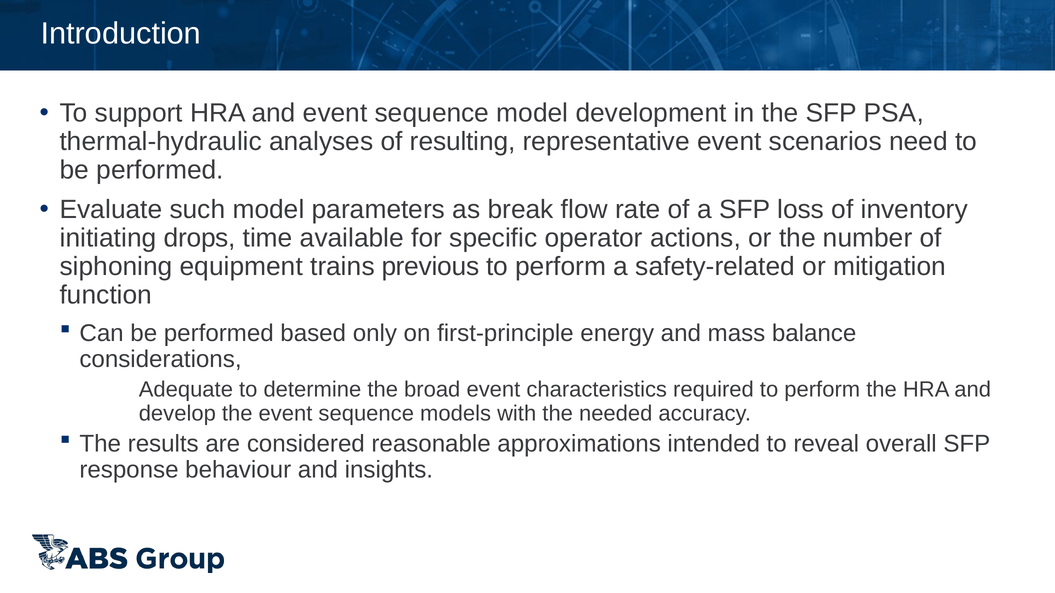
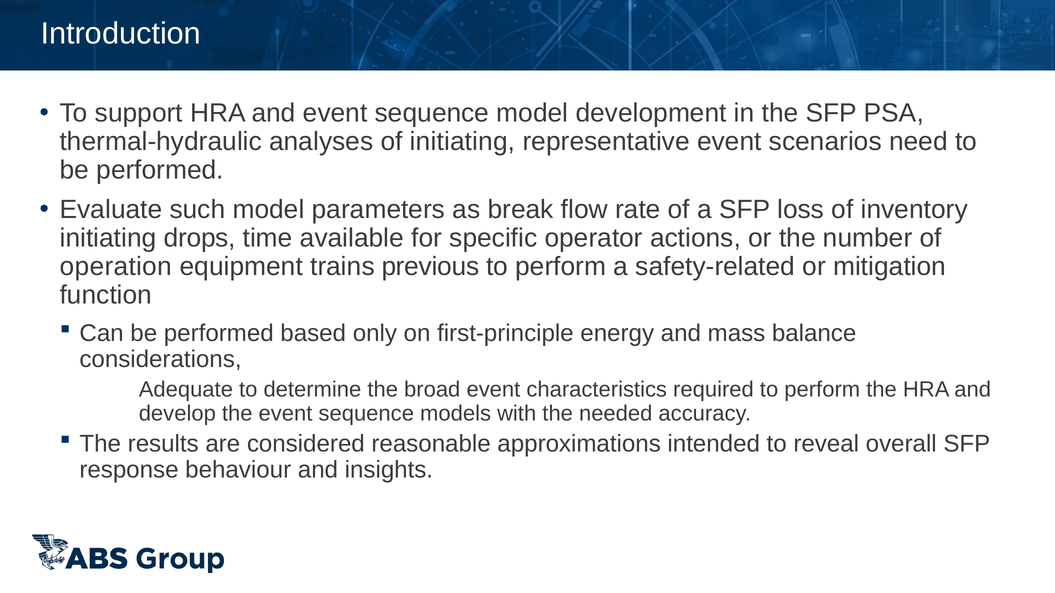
of resulting: resulting -> initiating (463, 142)
siphoning: siphoning -> operation (116, 267)
